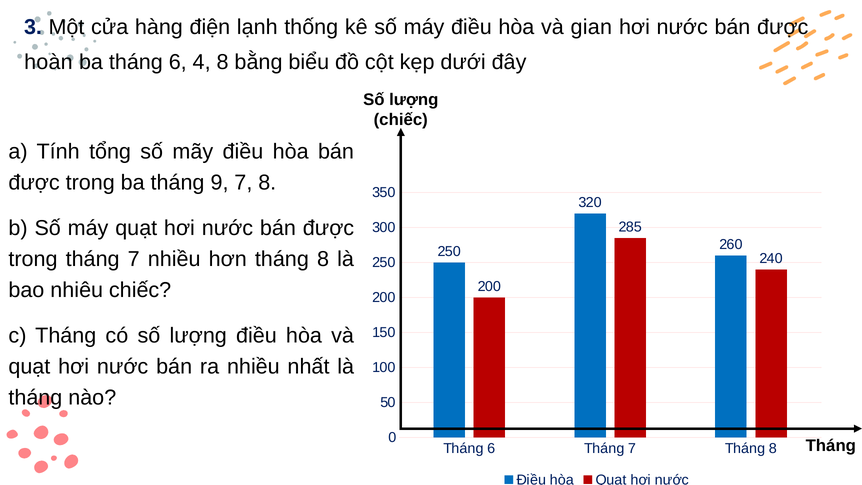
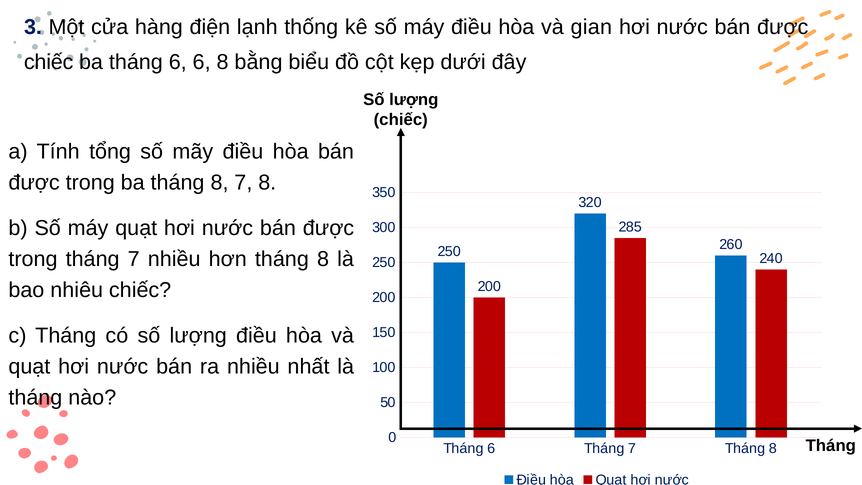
hoàn: hoàn -> chiếc (49, 62)
6 4: 4 -> 6 (202, 62)
ba tháng 9: 9 -> 8 (220, 183)
